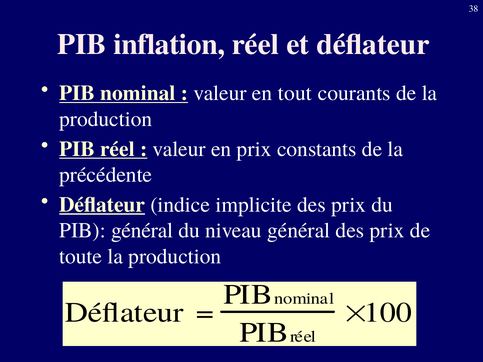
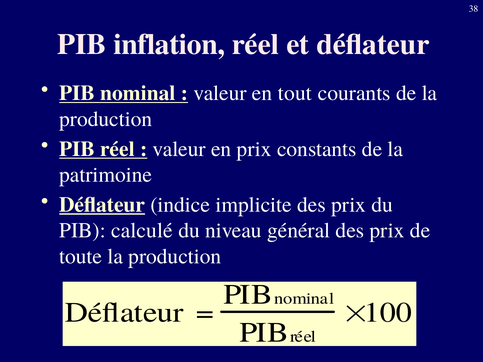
précédente: précédente -> patrimoine (106, 175)
PIB général: général -> calculé (142, 231)
